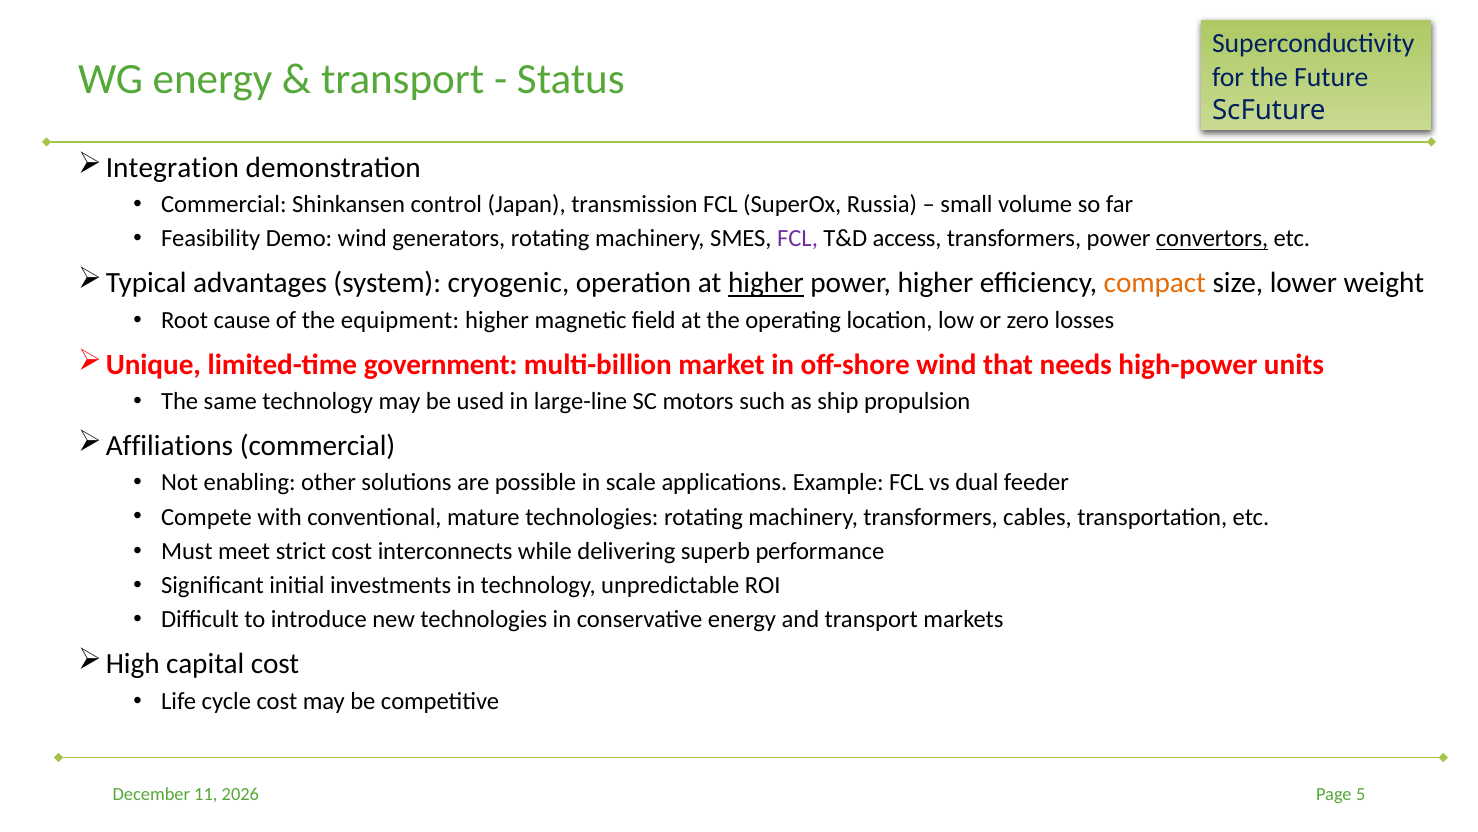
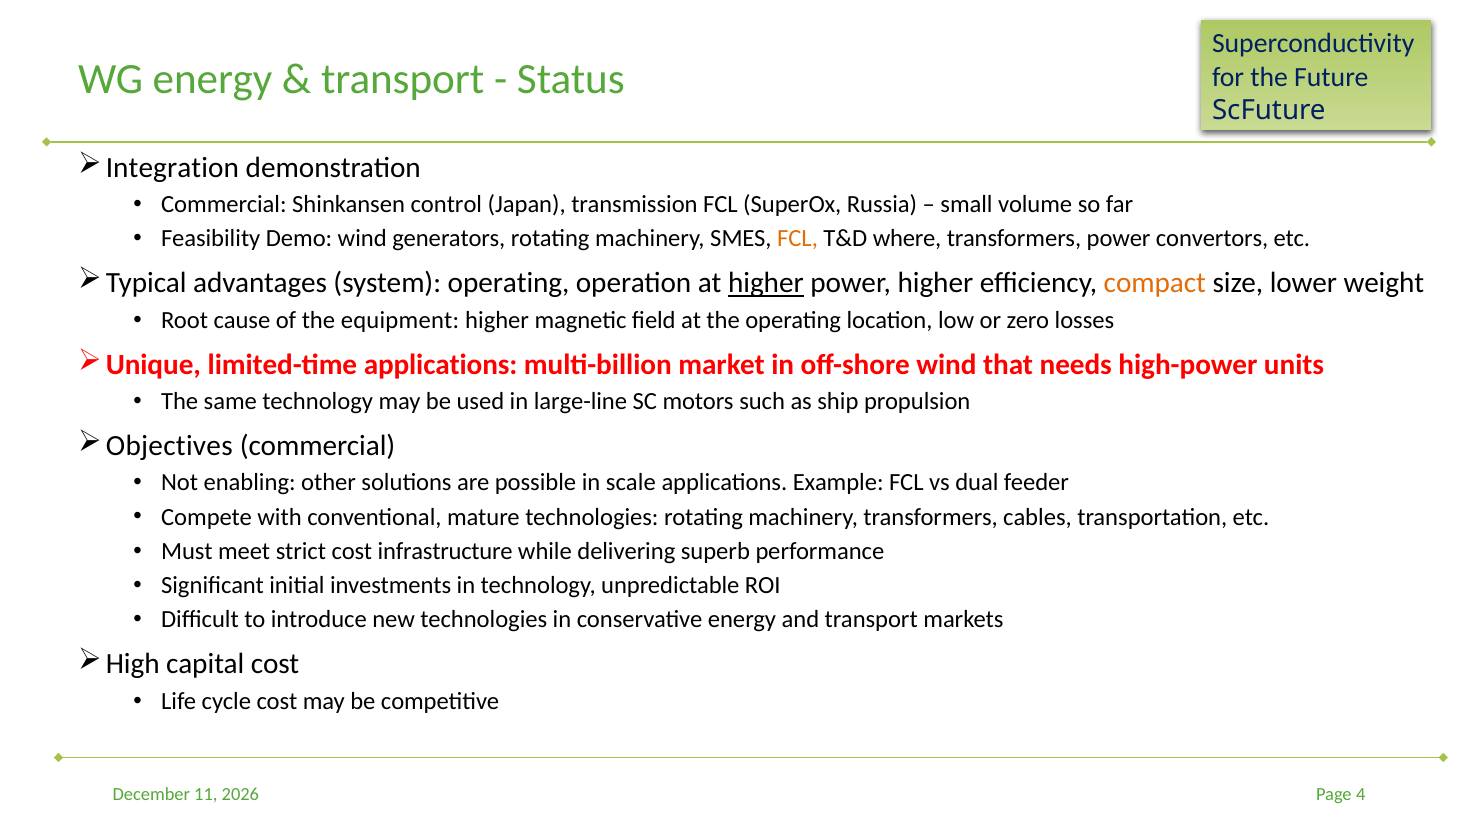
FCL colour: purple -> orange (797, 239)
access: access -> where (907, 239)
convertors underline: present -> none (1212, 239)
system cryogenic: cryogenic -> operating (509, 283)
limited-time government: government -> applications (441, 364)
Affiliations: Affiliations -> Objectives (169, 446)
interconnects: interconnects -> infrastructure (445, 551)
5: 5 -> 4 (1361, 794)
